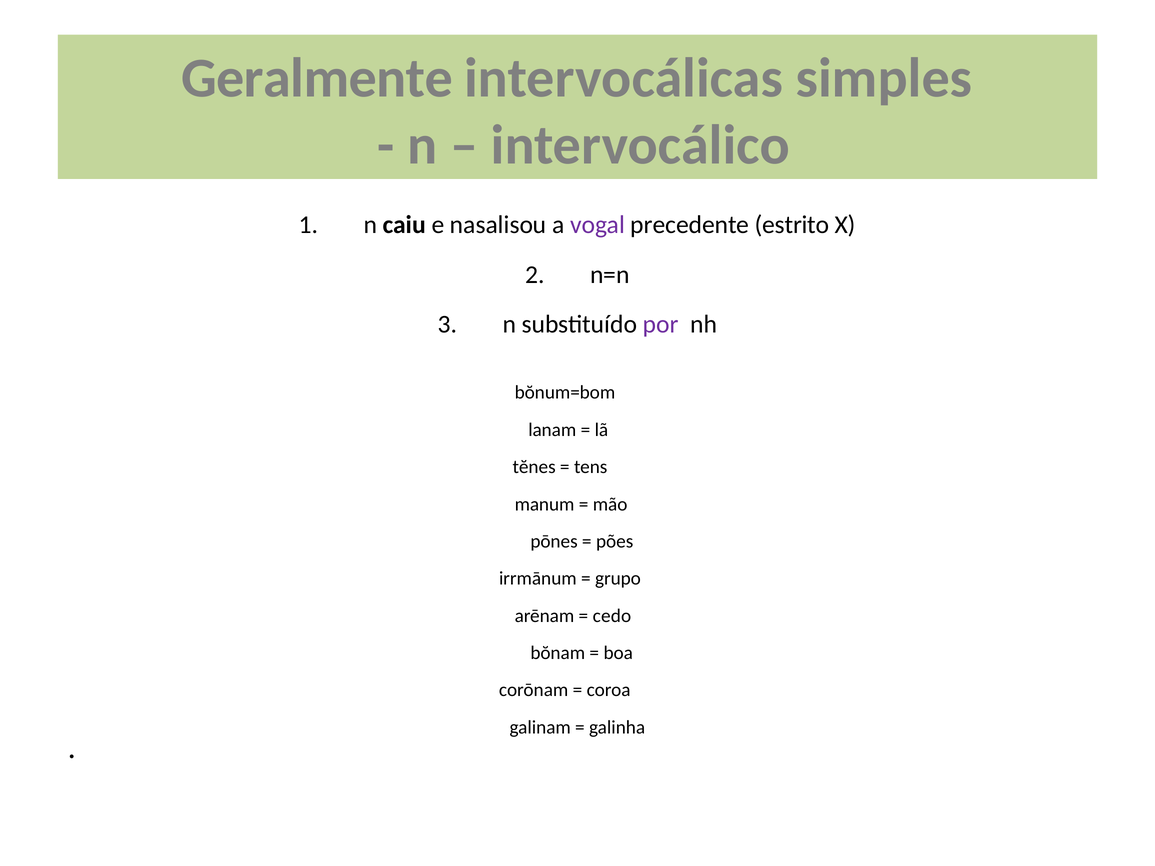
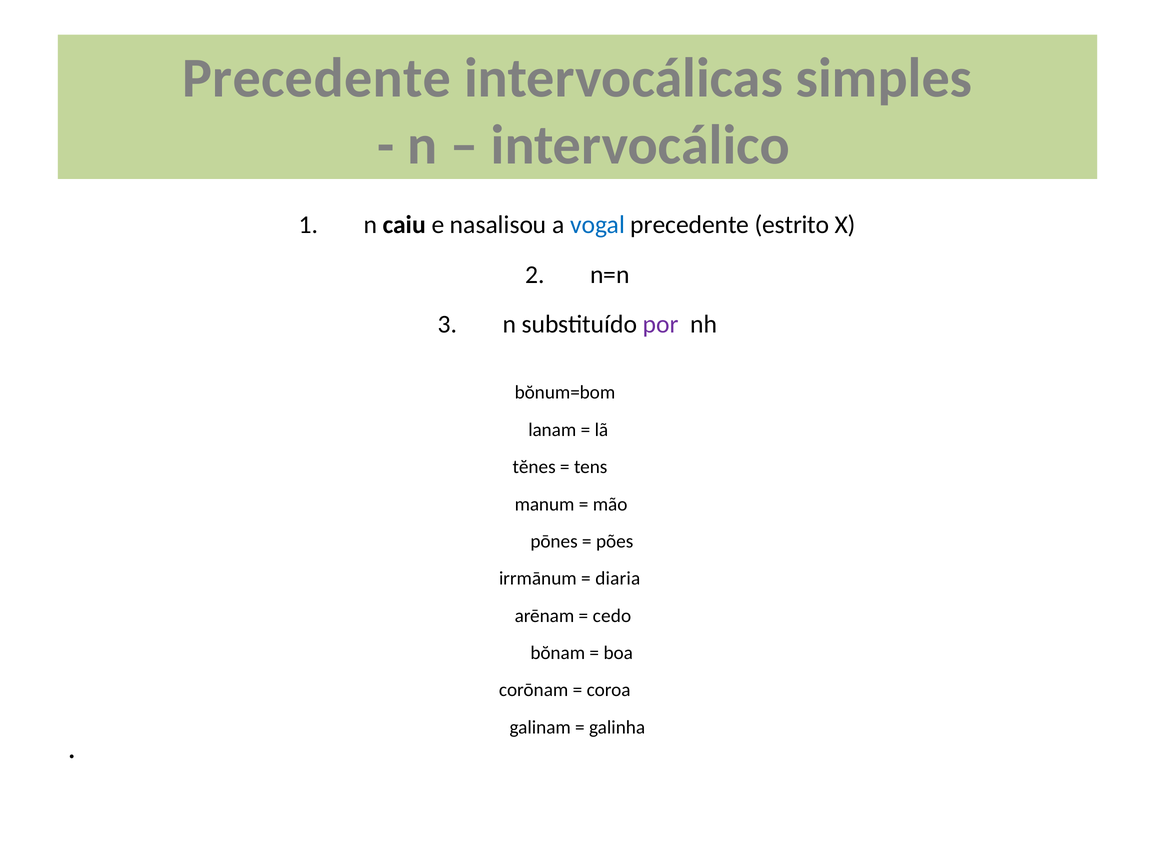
Geralmente: Geralmente -> Precedente (317, 78)
vogal colour: purple -> blue (598, 225)
grupo: grupo -> diaria (618, 579)
